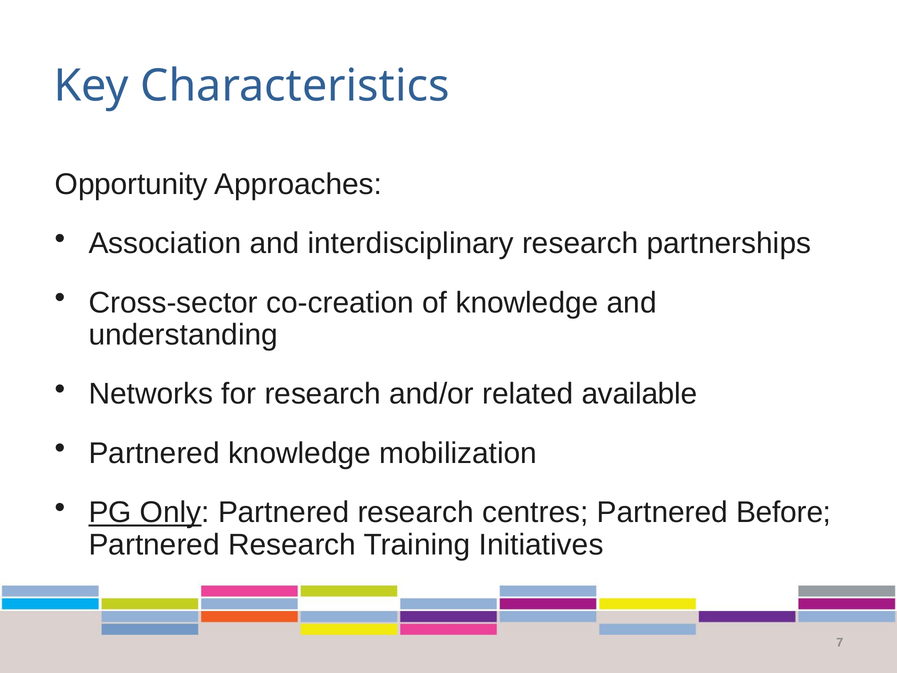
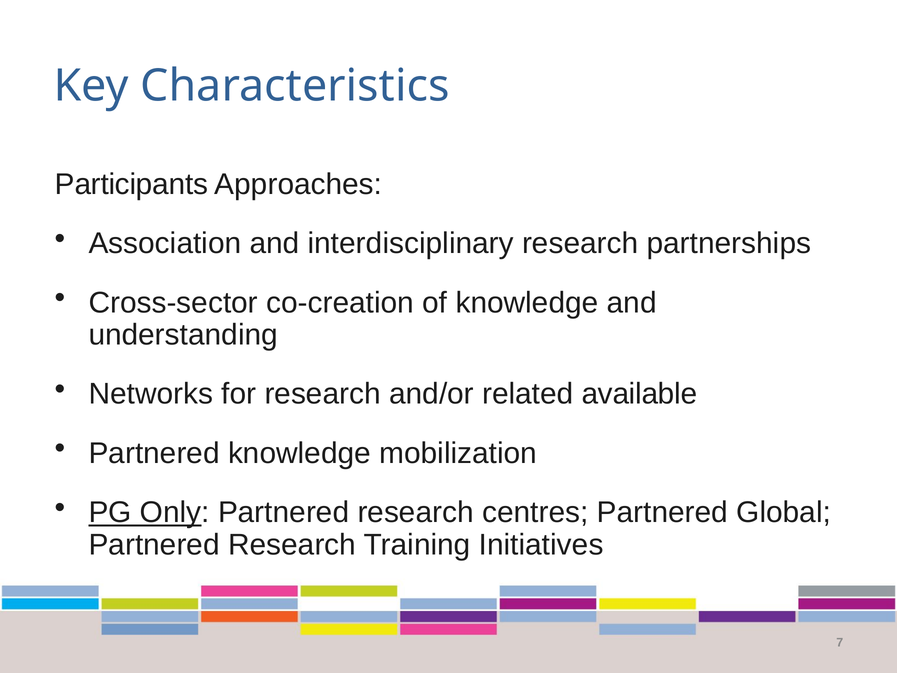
Opportunity: Opportunity -> Participants (131, 184)
Before: Before -> Global (784, 512)
